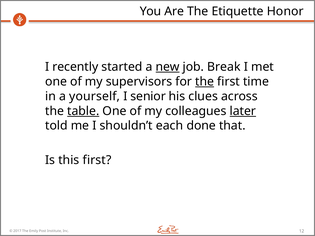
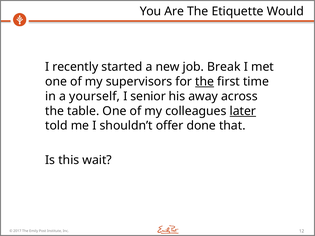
Honor: Honor -> Would (285, 11)
new underline: present -> none (168, 67)
clues: clues -> away (203, 96)
table underline: present -> none (83, 111)
each: each -> offer (170, 126)
this first: first -> wait (97, 160)
